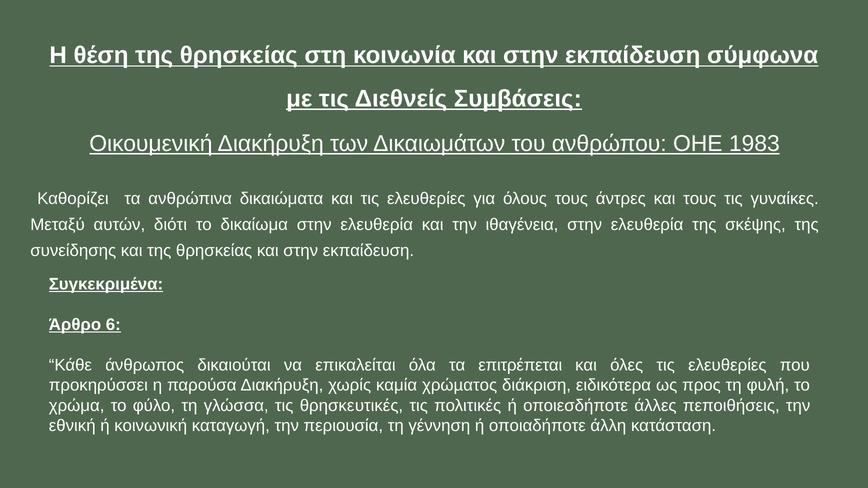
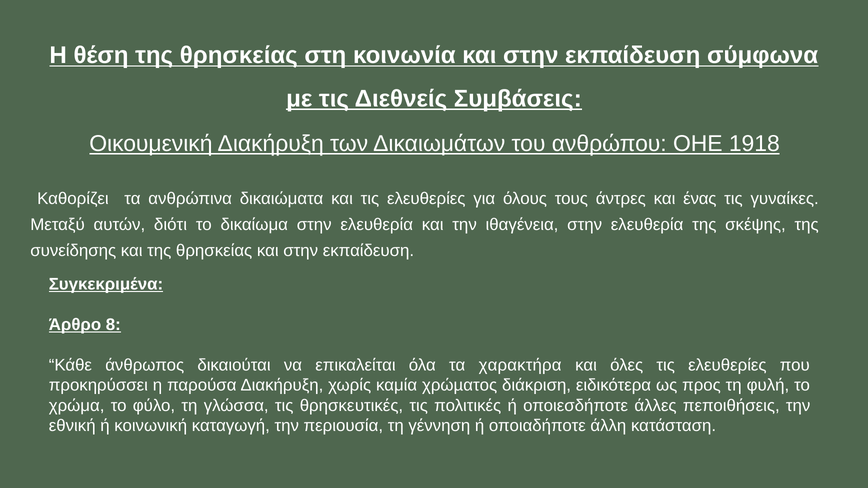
1983: 1983 -> 1918 (754, 144)
και τους: τους -> ένας (700, 199)
6: 6 -> 8 (113, 325)
επιτρέπεται: επιτρέπεται -> χαρακτήρα (520, 365)
